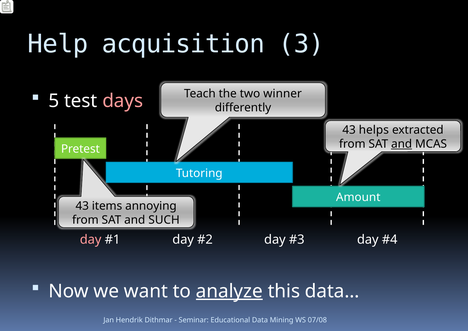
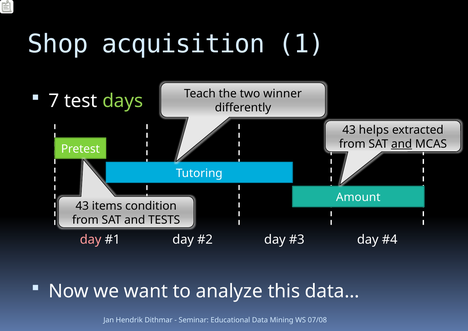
Help: Help -> Shop (58, 44)
3: 3 -> 1 (301, 44)
5: 5 -> 7 (54, 101)
days colour: pink -> light green (123, 101)
annoying: annoying -> condition (151, 206)
SUCH: SUCH -> TESTS (164, 220)
analyze underline: present -> none (229, 291)
